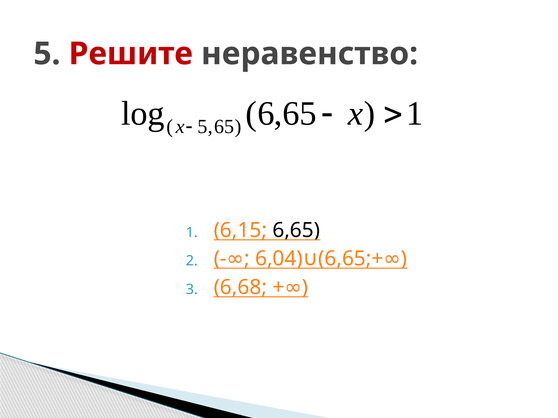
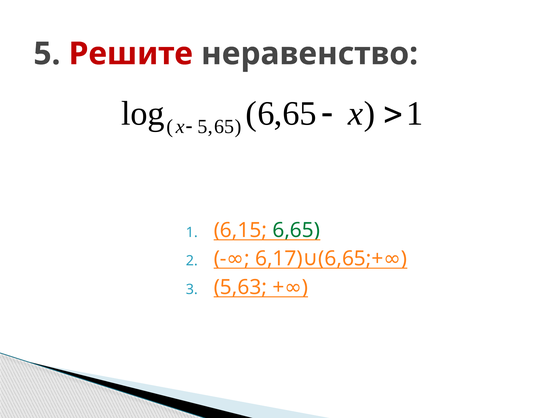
6,65 colour: black -> green (296, 230)
6,04: 6,04 -> 6,17 (279, 259)
6,68: 6,68 -> 5,63 (240, 288)
